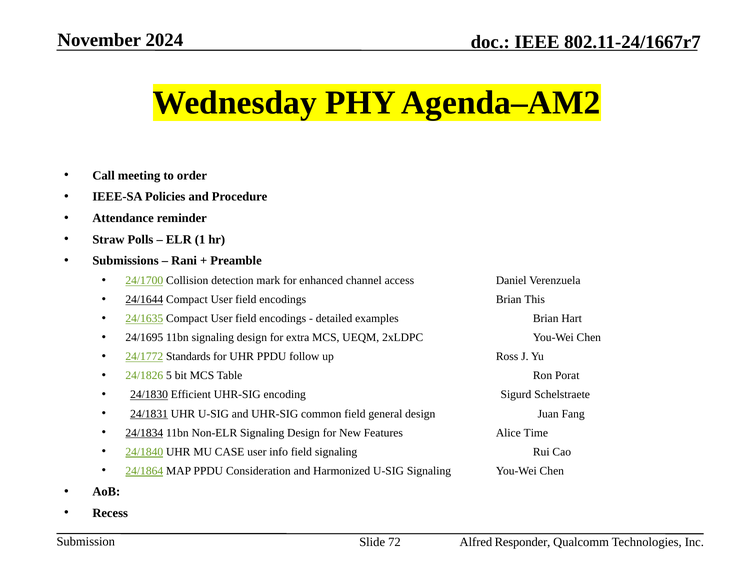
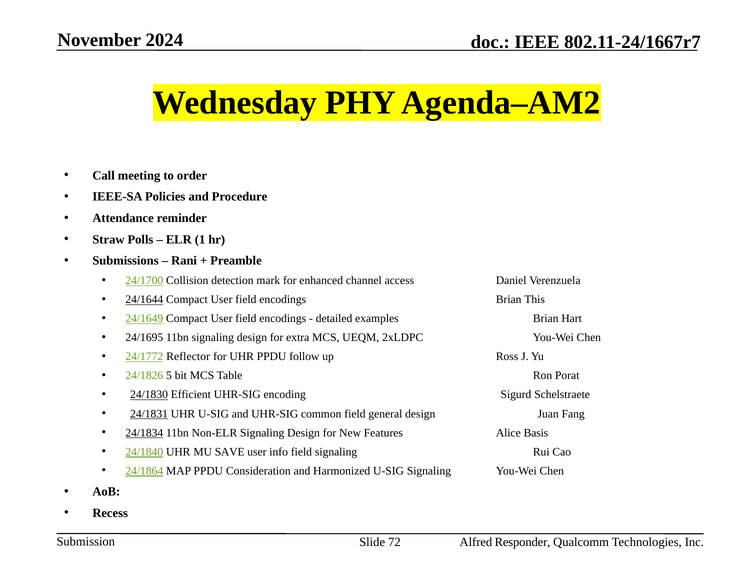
24/1635: 24/1635 -> 24/1649 (144, 319)
Standards: Standards -> Reflector (188, 357)
Time: Time -> Basis (536, 433)
CASE: CASE -> SAVE (230, 452)
